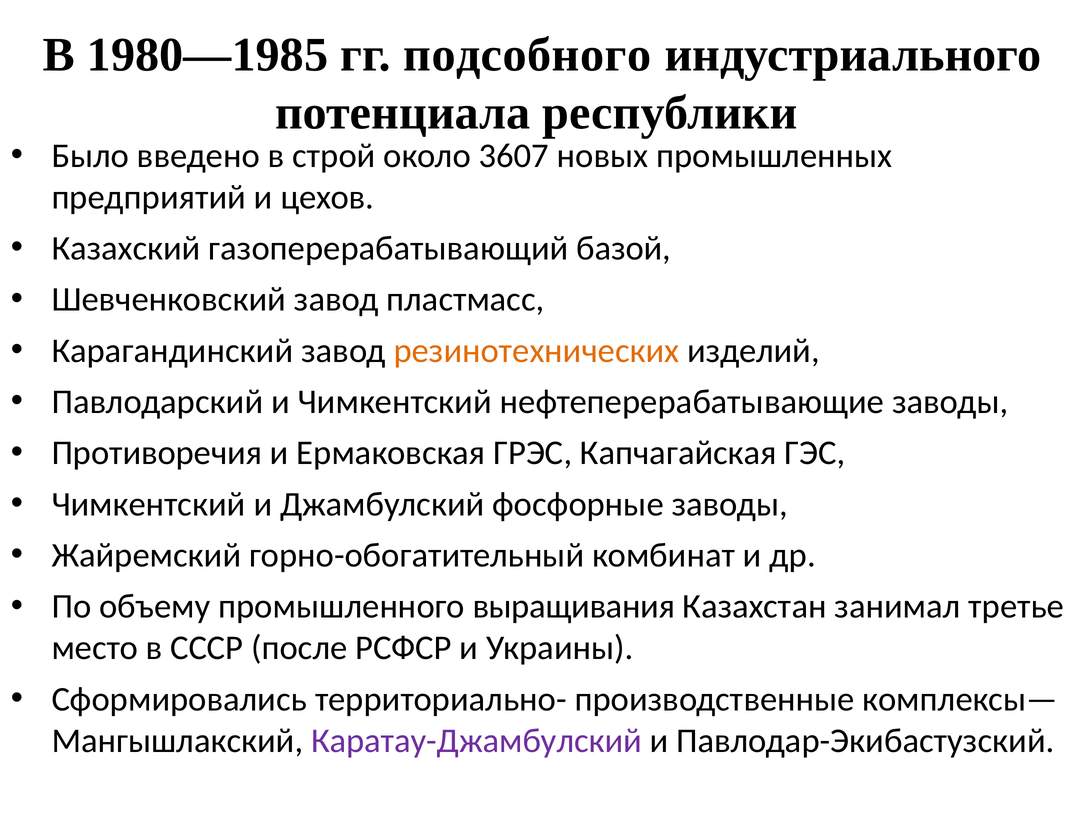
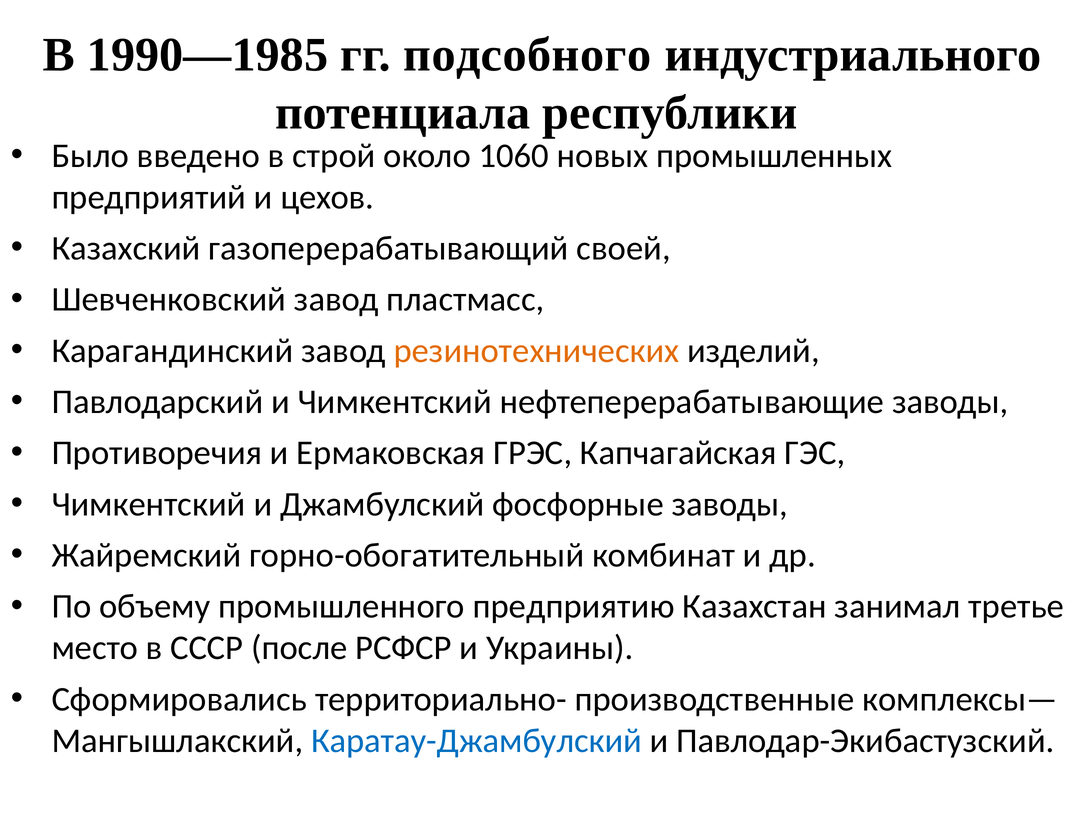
1980—1985: 1980—1985 -> 1990—1985 (208, 55)
3607: 3607 -> 1060 (514, 156)
базой: базой -> своей (624, 249)
выращивания: выращивания -> предприятию (574, 607)
Каратау-Джамбулский colour: purple -> blue (477, 741)
